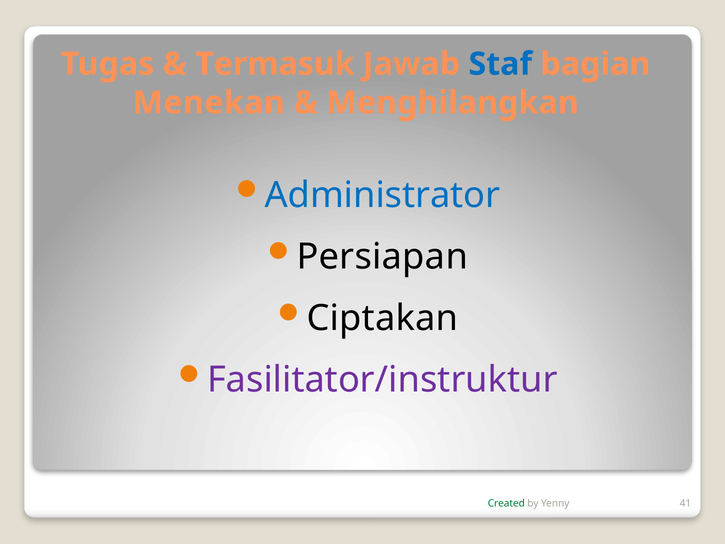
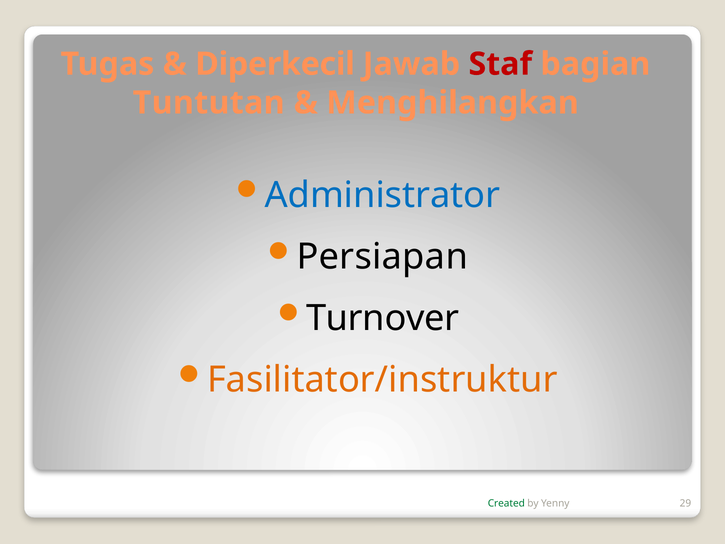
Termasuk: Termasuk -> Diperkecil (275, 64)
Staf colour: blue -> red (500, 64)
Menekan: Menekan -> Tuntutan (209, 103)
Ciptakan: Ciptakan -> Turnover (383, 318)
Fasilitator/instruktur colour: purple -> orange (382, 380)
41: 41 -> 29 (685, 503)
